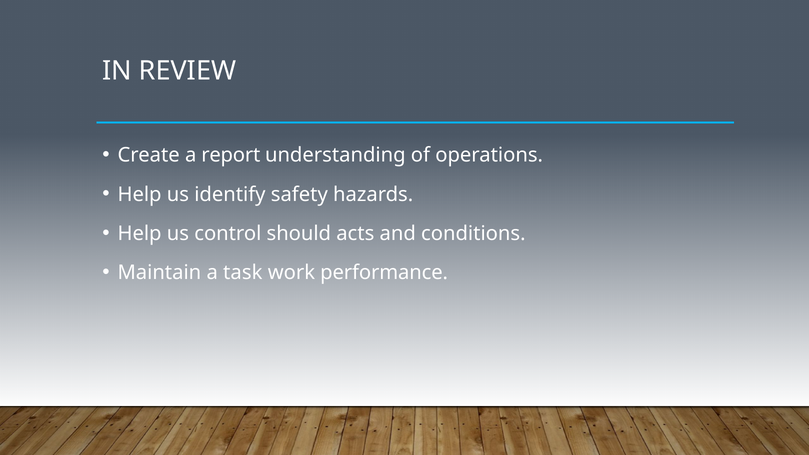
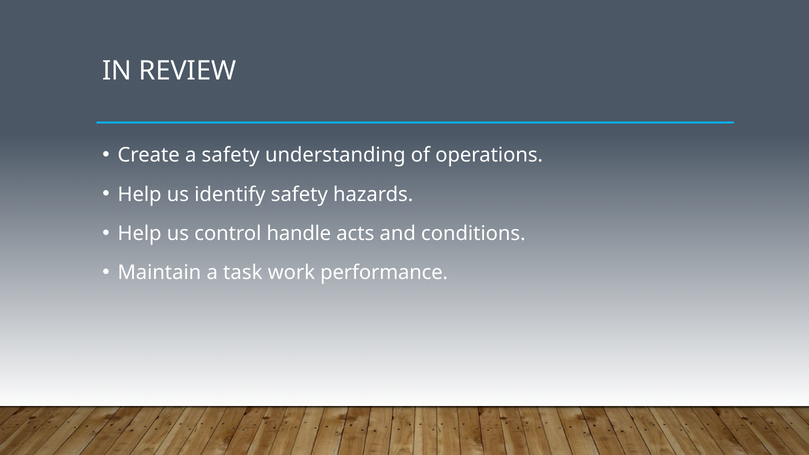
a report: report -> safety (231, 155)
should: should -> handle (299, 234)
